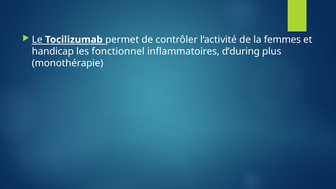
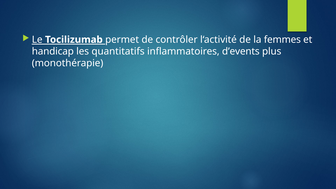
fonctionnel: fonctionnel -> quantitatifs (118, 51)
d’during: d’during -> d’events (241, 51)
